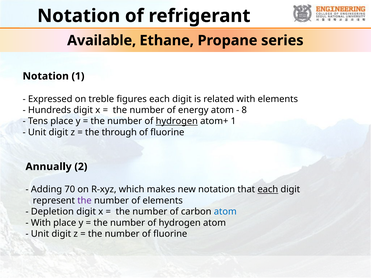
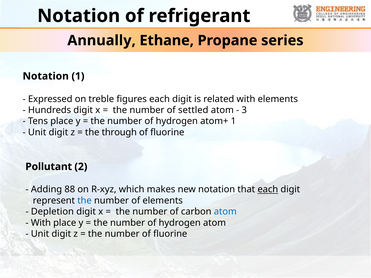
Available: Available -> Annually (102, 41)
energy: energy -> settled (193, 110)
8: 8 -> 3 (244, 110)
hydrogen underline: present -> none (177, 121)
Annually: Annually -> Pollutant (49, 167)
70: 70 -> 88 (70, 190)
the colour: purple -> blue (84, 201)
